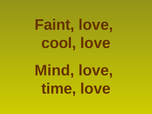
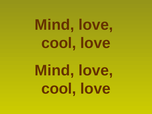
Faint: Faint -> Mind (54, 25)
time: time -> cool (59, 89)
